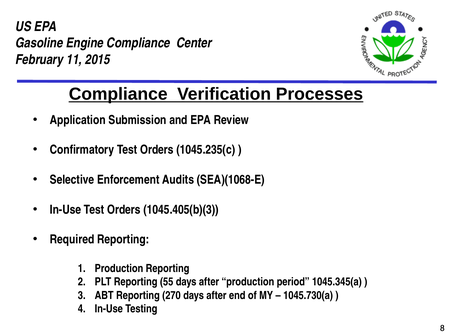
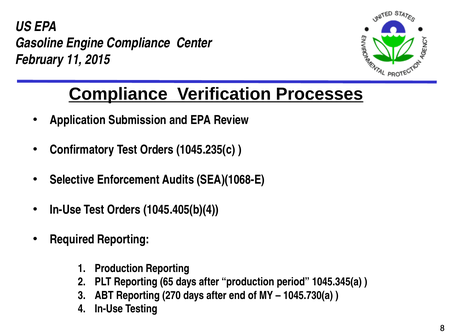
1045.405(b)(3: 1045.405(b)(3 -> 1045.405(b)(4 (181, 210)
55: 55 -> 65 (167, 283)
